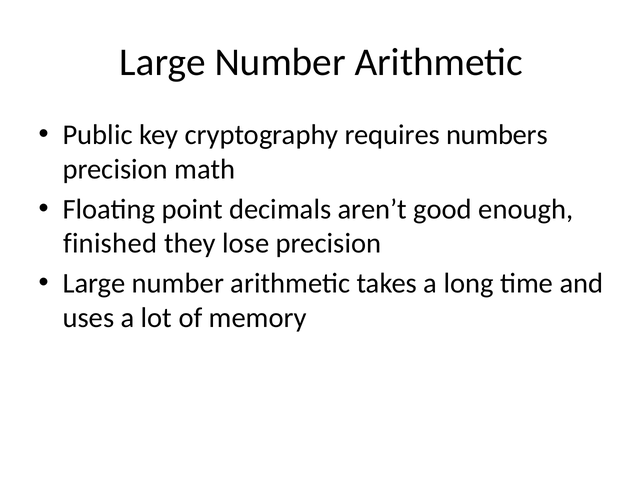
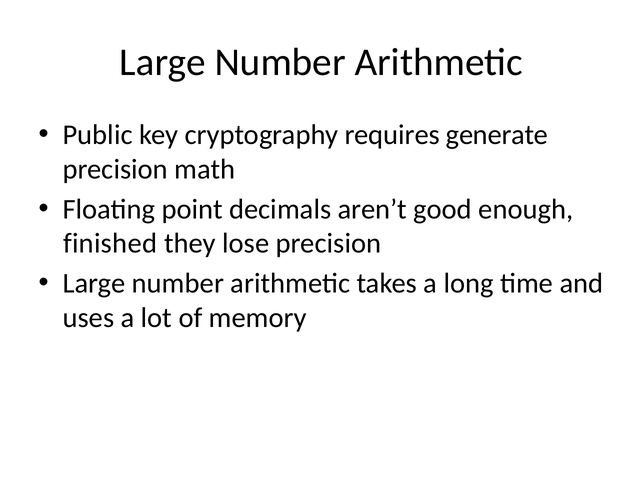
numbers: numbers -> generate (497, 135)
